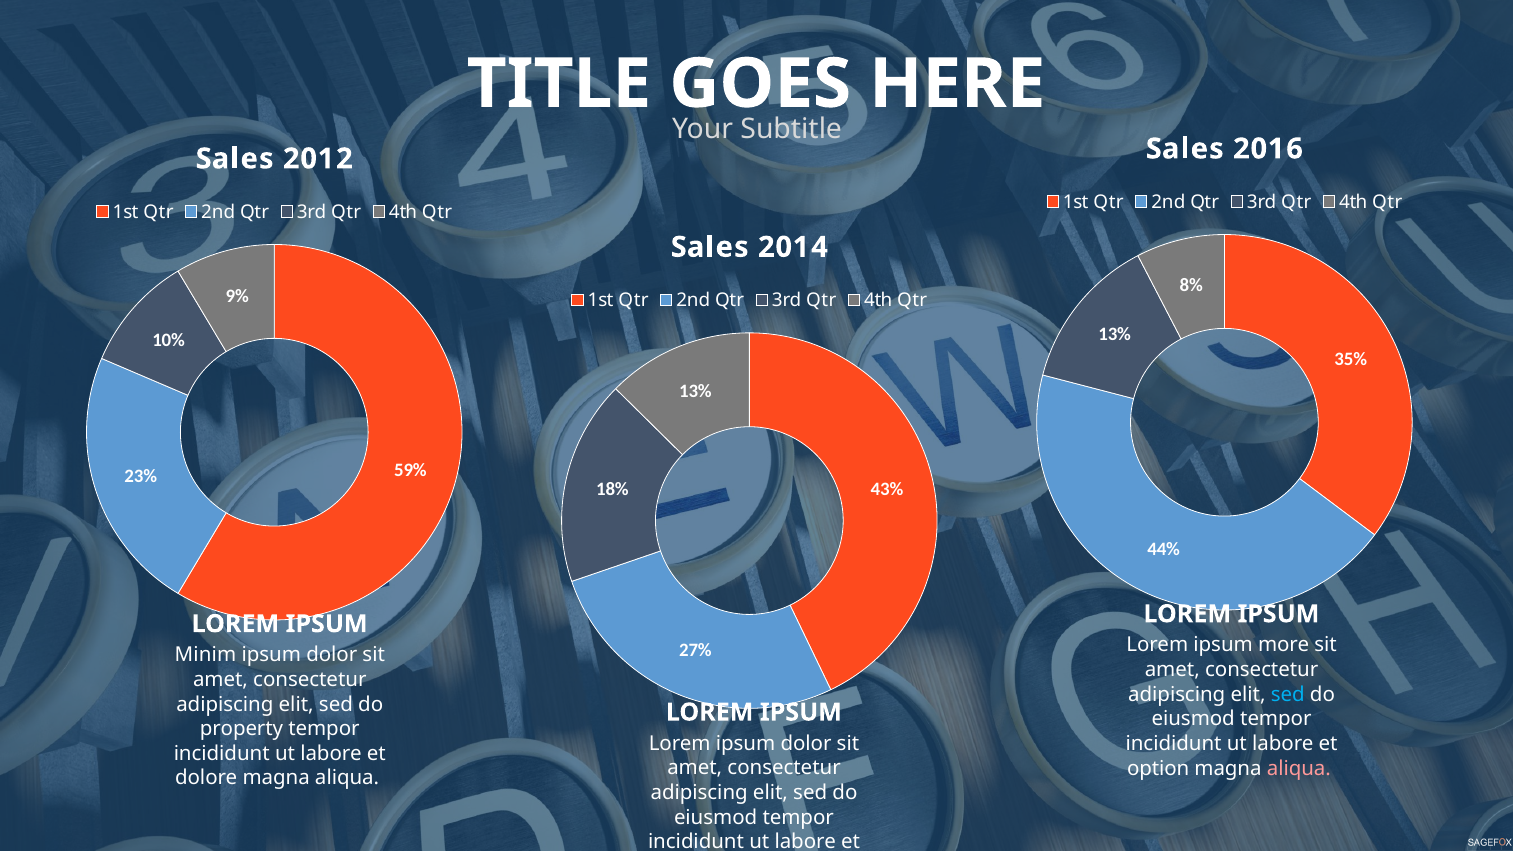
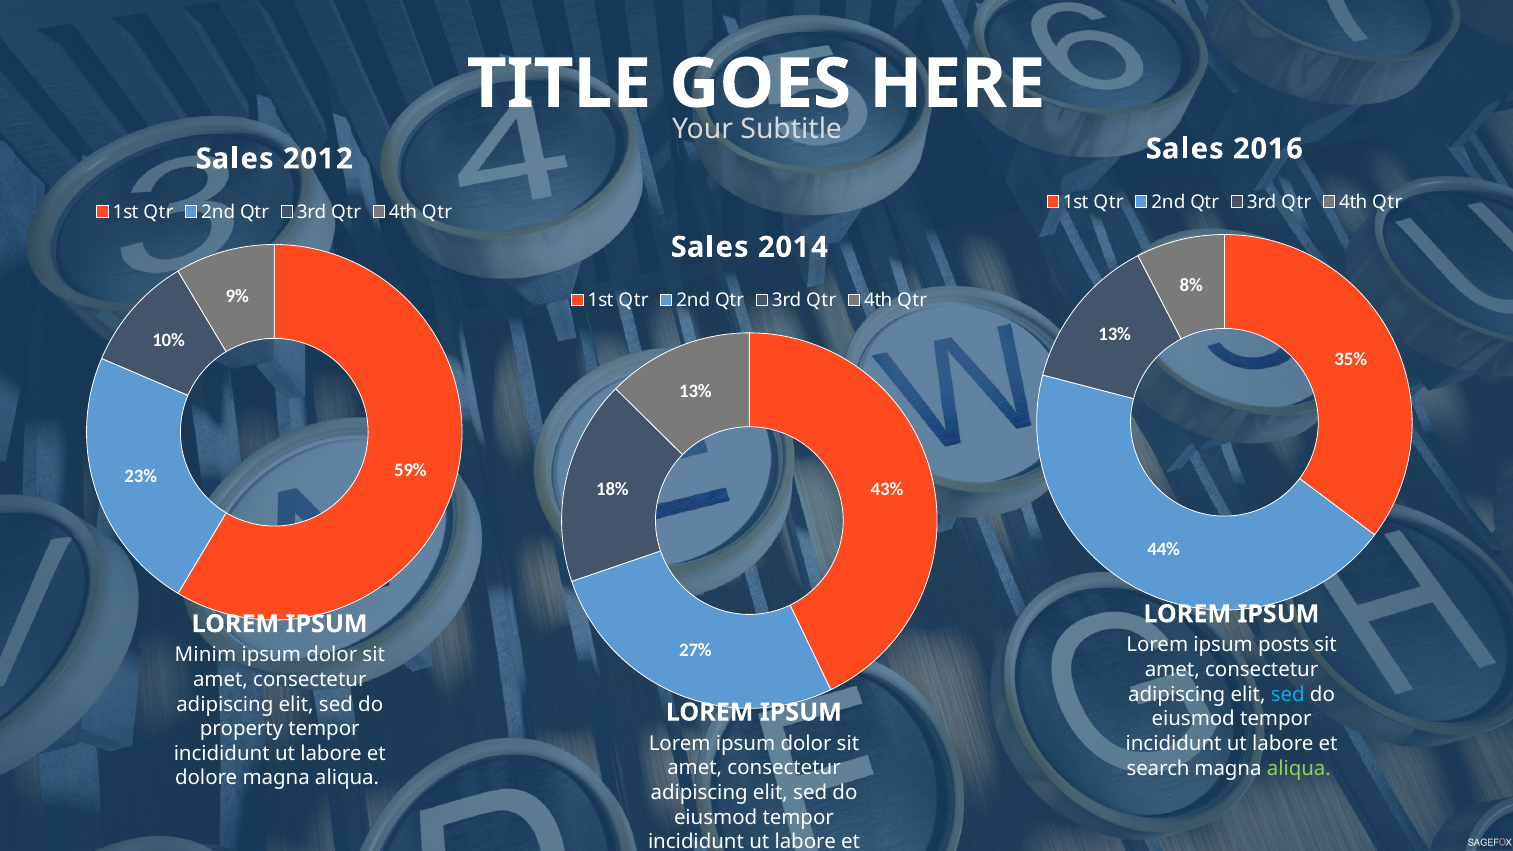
more: more -> posts (1284, 645)
option: option -> search (1158, 768)
aliqua colour: pink -> light green (1299, 768)
